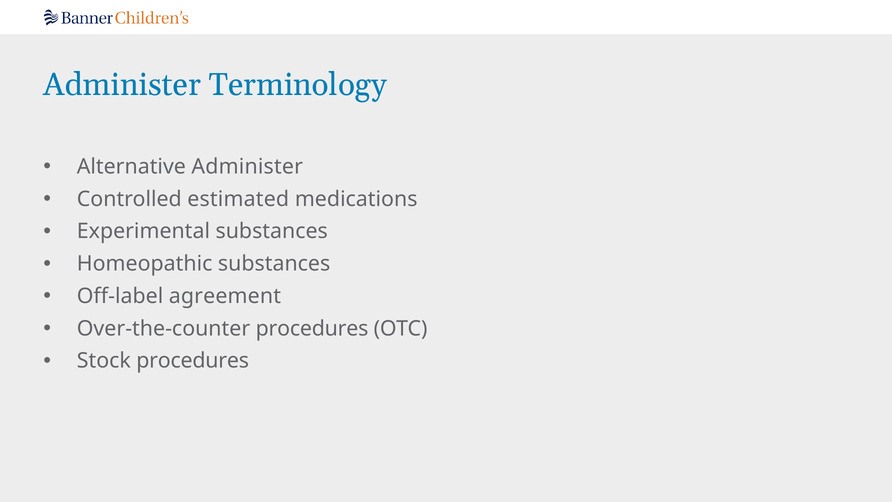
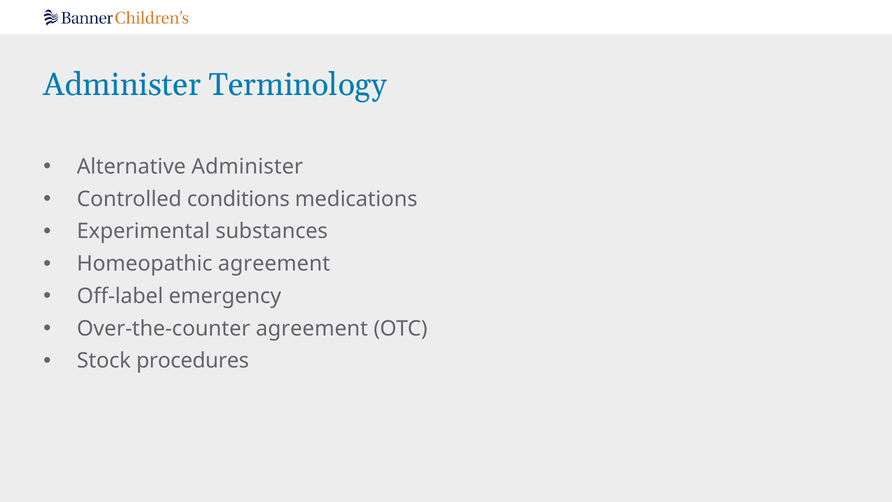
estimated: estimated -> conditions (238, 199)
Homeopathic substances: substances -> agreement (274, 264)
agreement: agreement -> emergency (225, 296)
Over-the-counter procedures: procedures -> agreement (312, 328)
